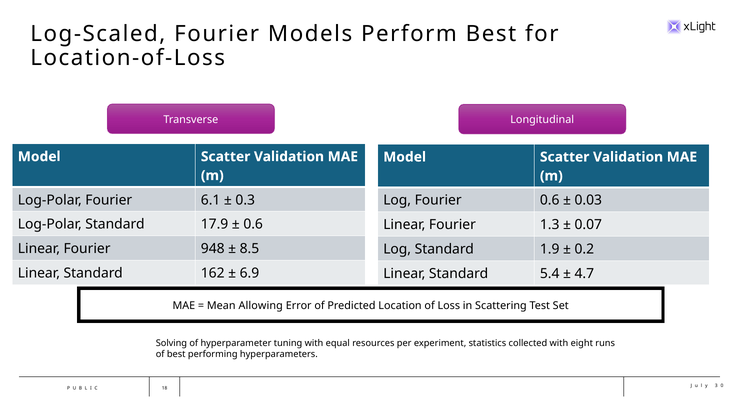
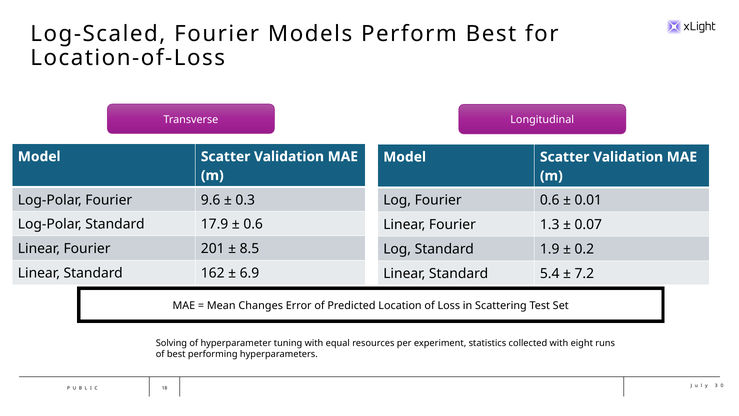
6.1: 6.1 -> 9.6 (211, 200)
0.03: 0.03 -> 0.01 (588, 200)
948: 948 -> 201 (213, 249)
4.7: 4.7 -> 7.2 (584, 273)
Allowing: Allowing -> Changes (261, 305)
